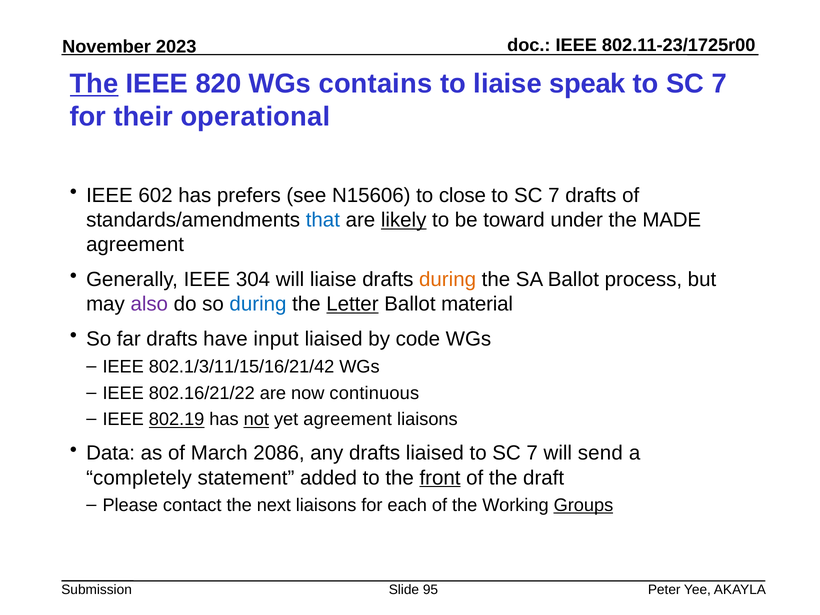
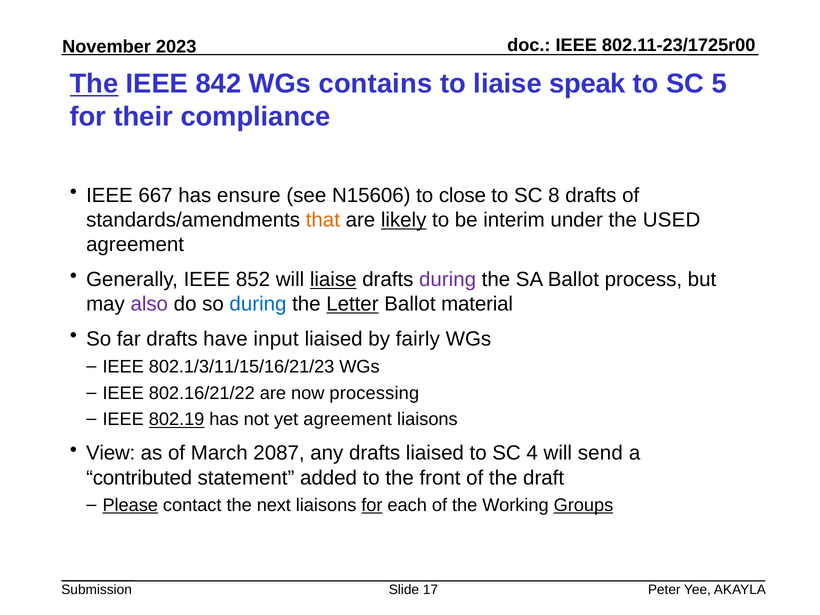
820: 820 -> 842 (218, 84)
7: 7 -> 5 (719, 84)
operational: operational -> compliance (256, 117)
602: 602 -> 667 (156, 196)
prefers: prefers -> ensure (249, 196)
7: 7 -> 8 (554, 196)
that colour: blue -> orange (323, 220)
toward: toward -> interim (514, 220)
MADE: MADE -> USED (672, 220)
304: 304 -> 852 (253, 280)
liaise underline: none -> present (333, 280)
during colour: orange -> purple (448, 280)
code: code -> fairly (418, 339)
802.1/3/11/15/16/21/42: 802.1/3/11/15/16/21/42 -> 802.1/3/11/15/16/21/23 (242, 367)
continuous: continuous -> processing (374, 393)
not underline: present -> none (256, 419)
Data: Data -> View (111, 453)
2086: 2086 -> 2087 (279, 453)
liaised to SC 7: 7 -> 4 (532, 453)
completely: completely -> contributed (139, 478)
front underline: present -> none (440, 478)
Please underline: none -> present (130, 505)
for underline: none -> present (372, 505)
95: 95 -> 17 (430, 590)
